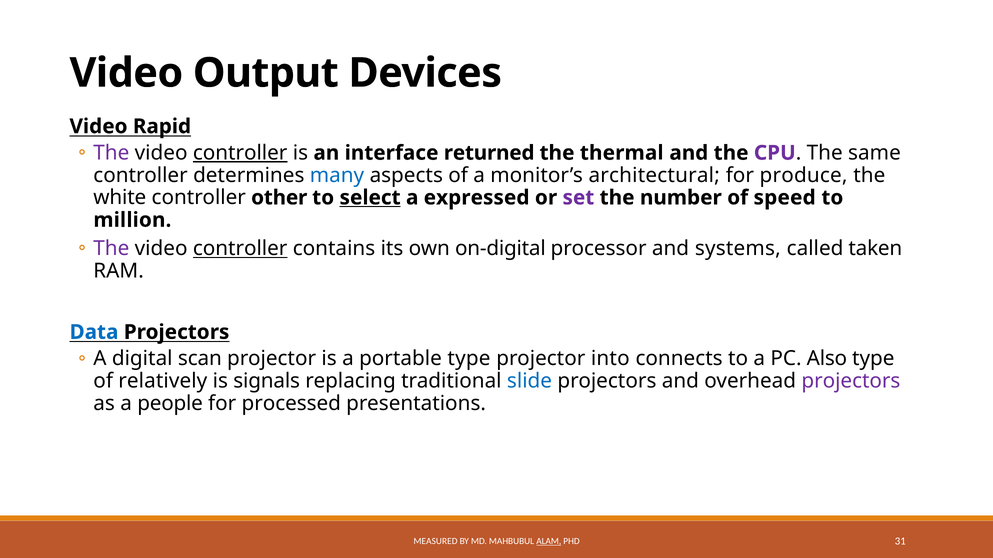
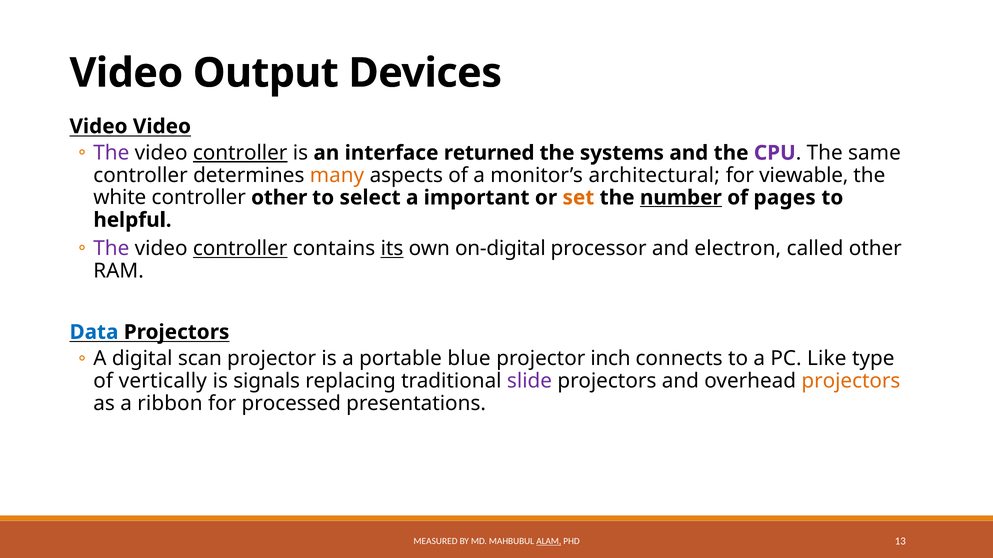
Video Rapid: Rapid -> Video (162, 127)
thermal: thermal -> systems (622, 153)
many colour: blue -> orange (337, 175)
produce: produce -> viewable (804, 175)
select underline: present -> none (370, 198)
expressed: expressed -> important (477, 198)
set colour: purple -> orange (578, 198)
number underline: none -> present (681, 198)
speed: speed -> pages (785, 198)
million: million -> helpful (132, 220)
its underline: none -> present (392, 249)
systems: systems -> electron (738, 249)
called taken: taken -> other (875, 249)
portable type: type -> blue (469, 359)
into: into -> inch (611, 359)
Also: Also -> Like (827, 359)
relatively: relatively -> vertically (163, 381)
slide colour: blue -> purple (530, 381)
projectors colour: purple -> orange (851, 381)
people: people -> ribbon (170, 404)
31: 31 -> 13 (900, 542)
